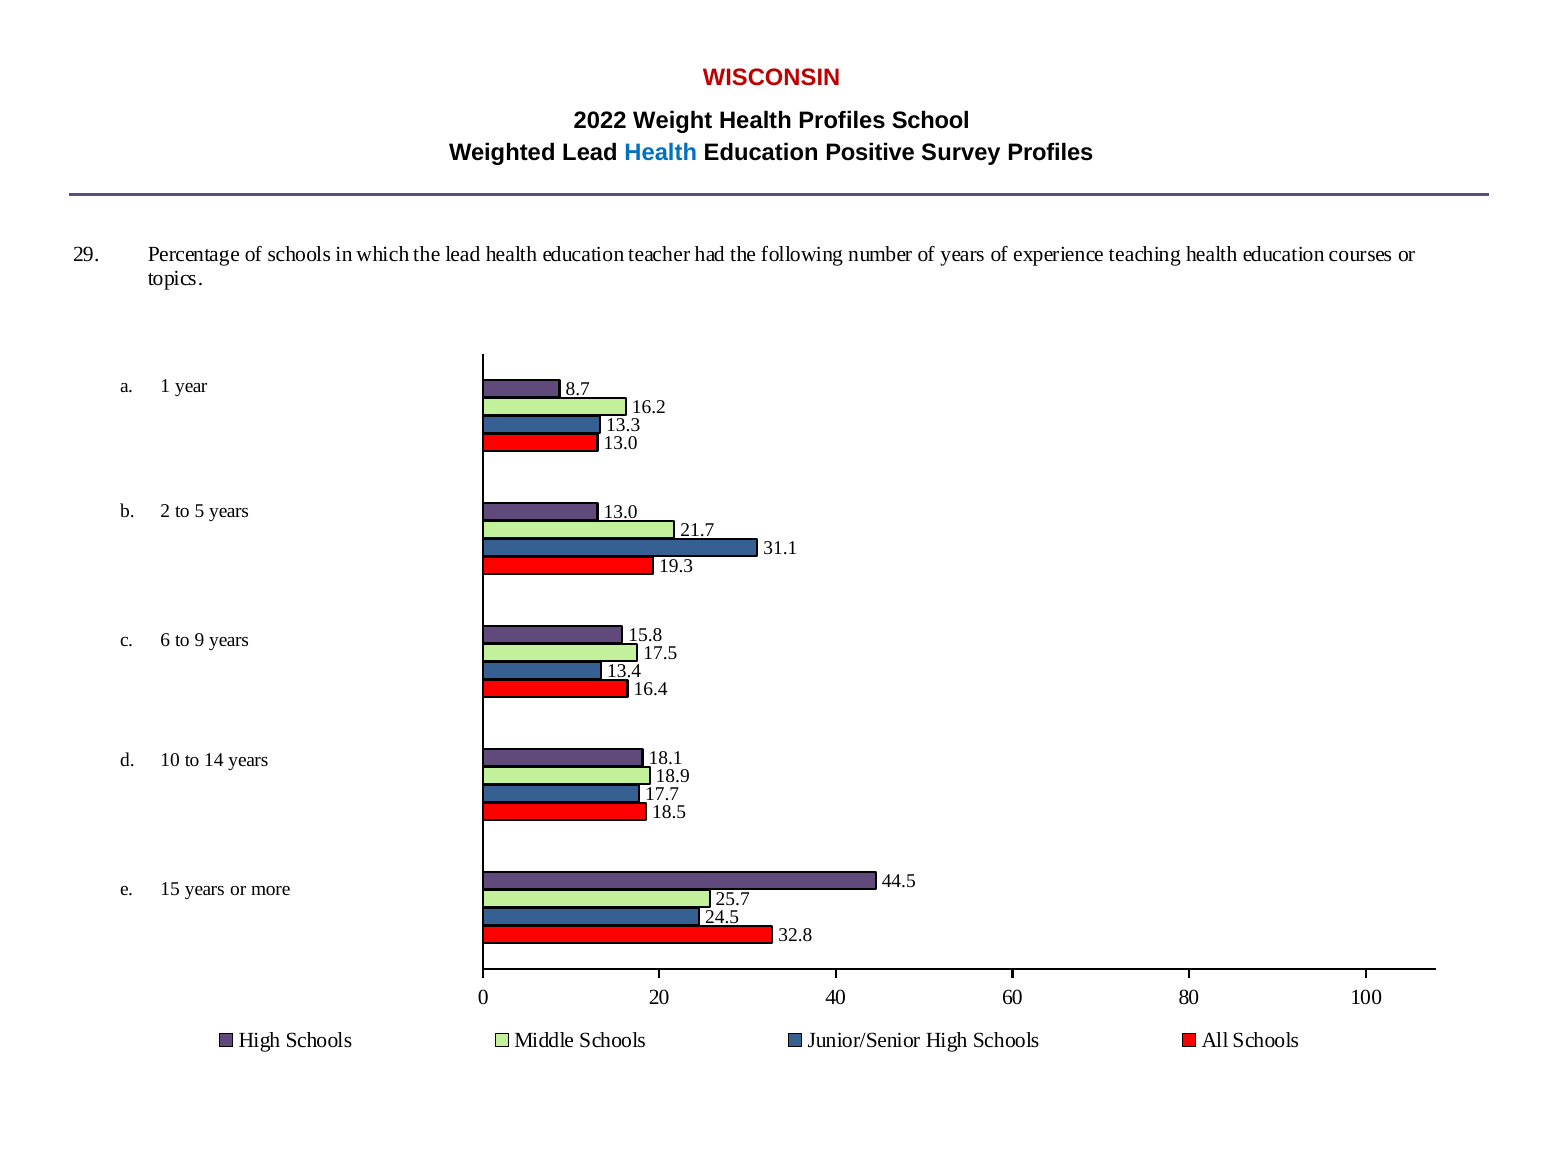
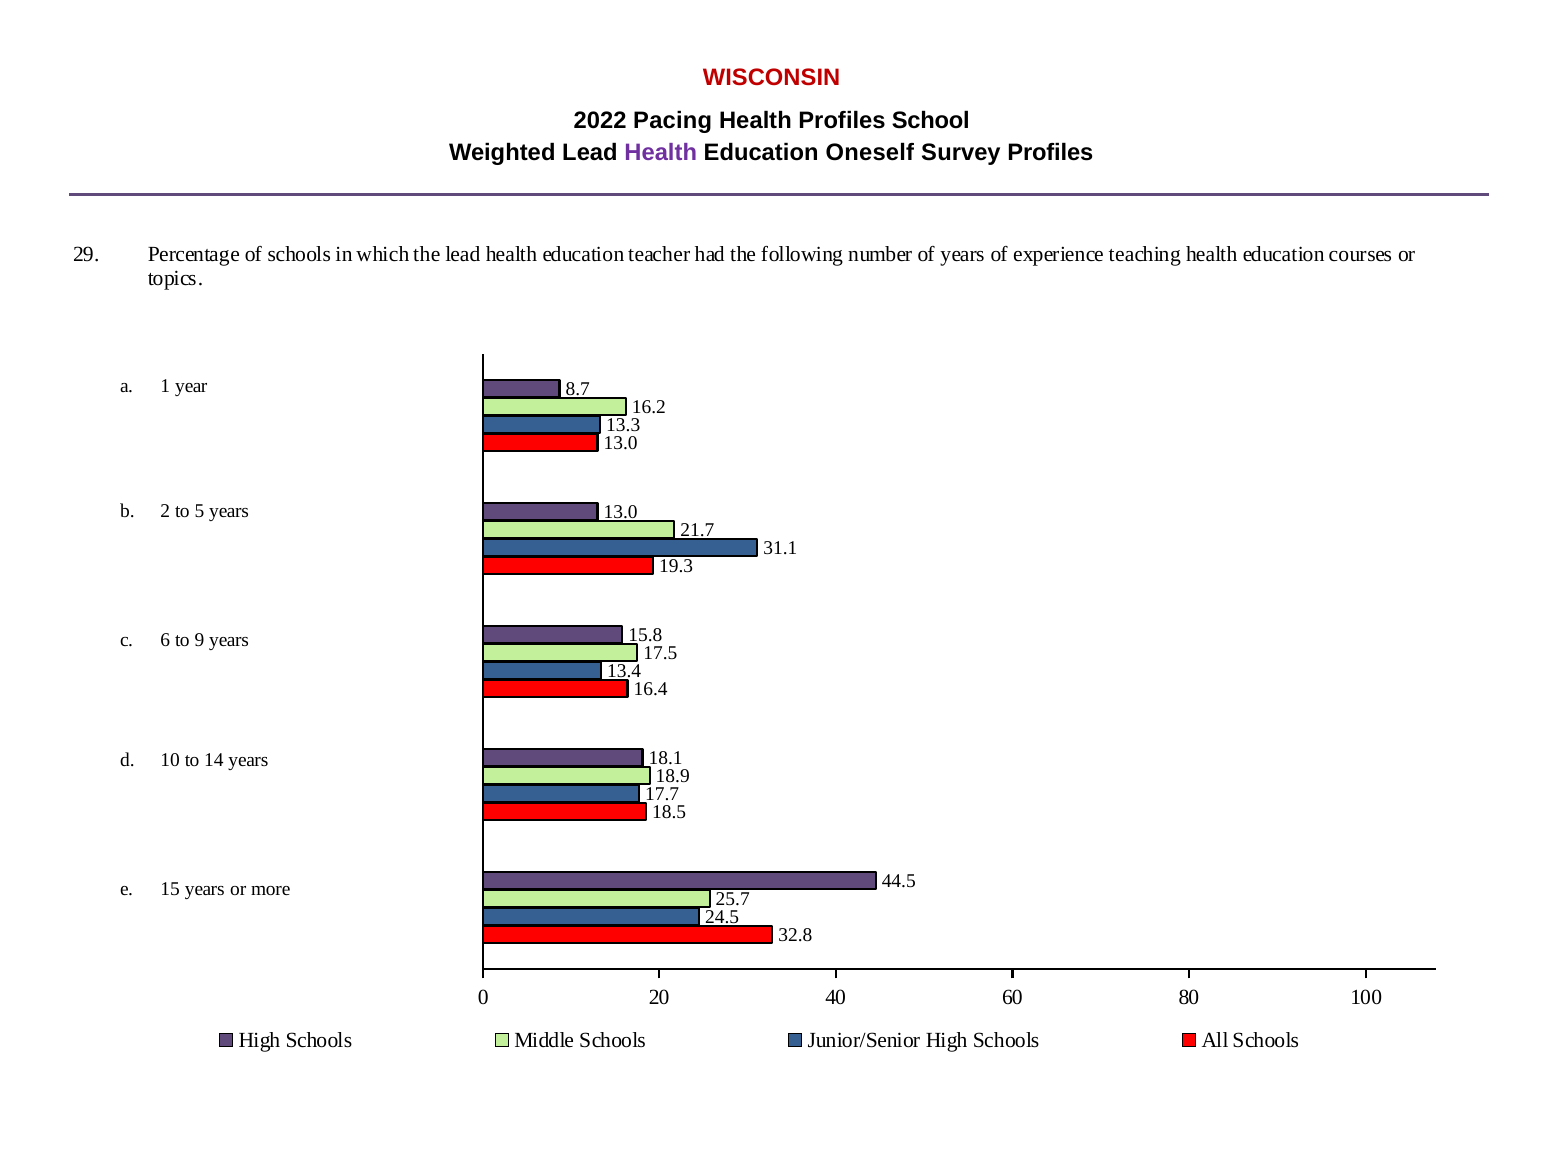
Weight: Weight -> Pacing (673, 121)
Health colour: blue -> purple (661, 153)
Positive: Positive -> Oneself (870, 153)
